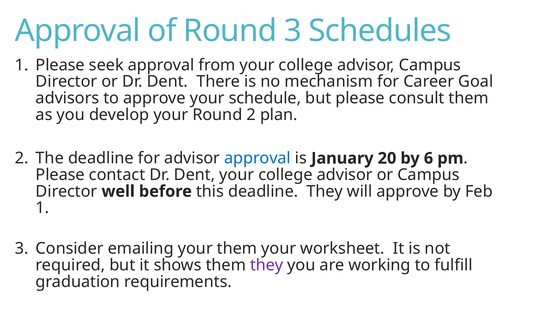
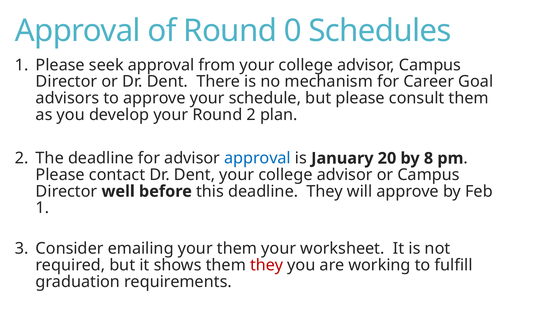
Round 3: 3 -> 0 (293, 31)
6: 6 -> 8 (429, 158)
they colour: purple -> red (267, 265)
